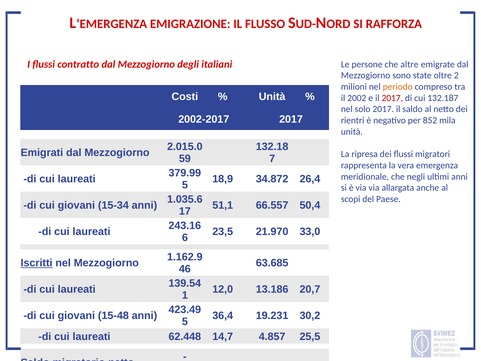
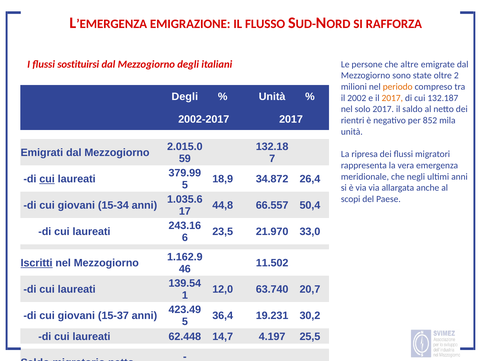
contratto: contratto -> sostituirsi (78, 64)
Costi: Costi -> Degli (185, 96)
2017 colour: red -> orange (392, 98)
cui underline: none -> present (47, 179)
51,1: 51,1 -> 44,8 (223, 205)
63.685: 63.685 -> 11.502 (272, 263)
13.186: 13.186 -> 63.740 (272, 289)
15-48: 15-48 -> 15-37 (113, 316)
4.857: 4.857 -> 4.197 (272, 336)
